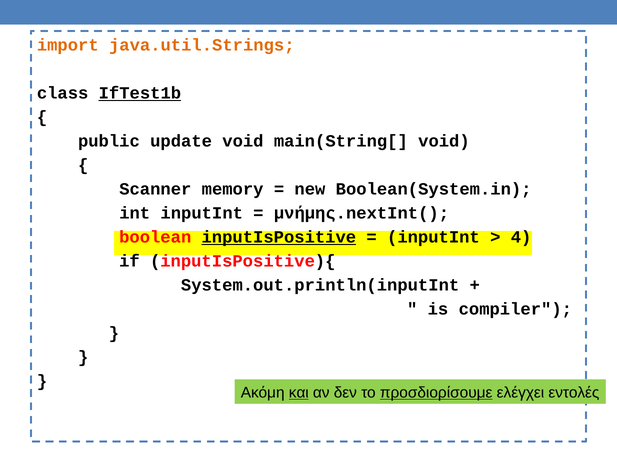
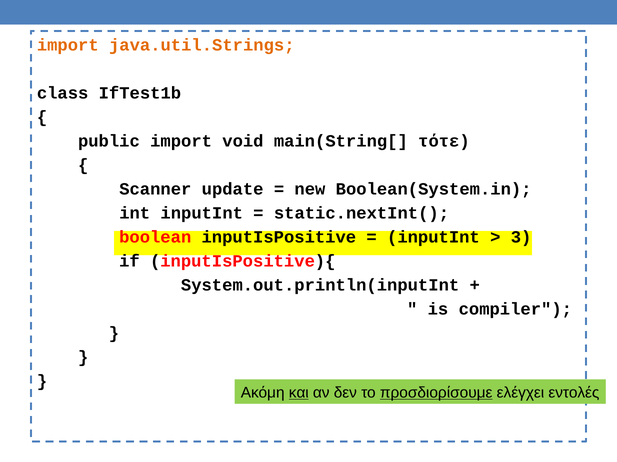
IfTest1b underline: present -> none (140, 93)
public update: update -> import (181, 141)
main(String[ void: void -> τότε (444, 141)
memory: memory -> update (233, 190)
μνήμης.nextInt(: μνήμης.nextInt( -> static.nextInt( (361, 214)
inputIsPositive underline: present -> none (279, 238)
4: 4 -> 3 (521, 238)
